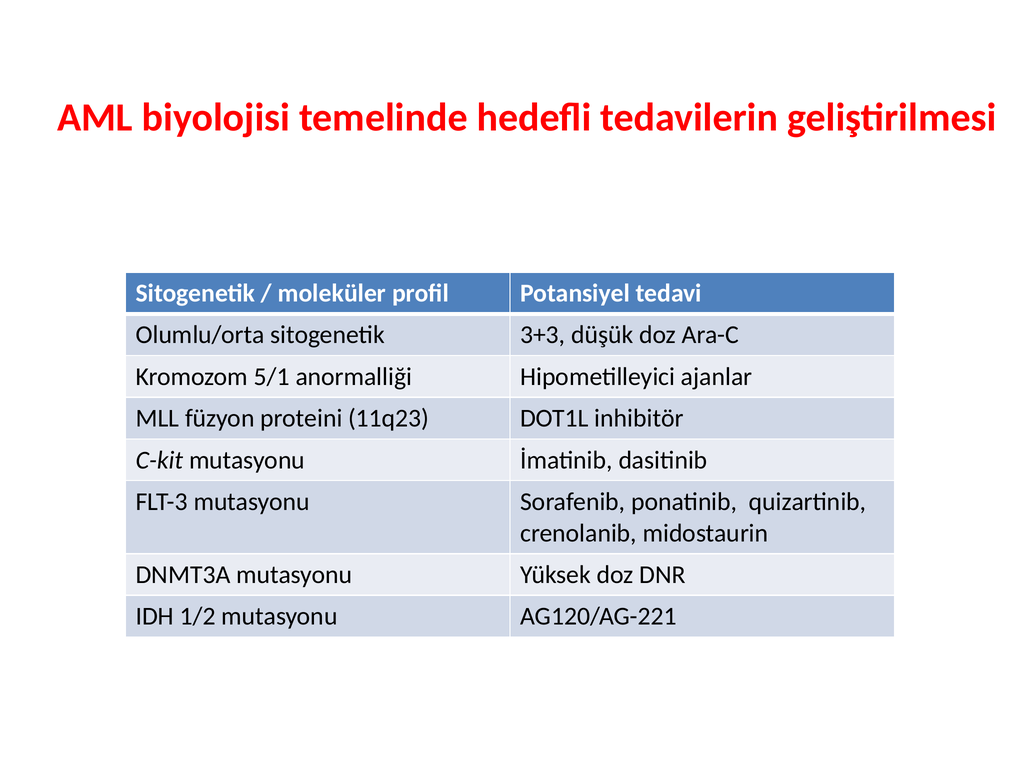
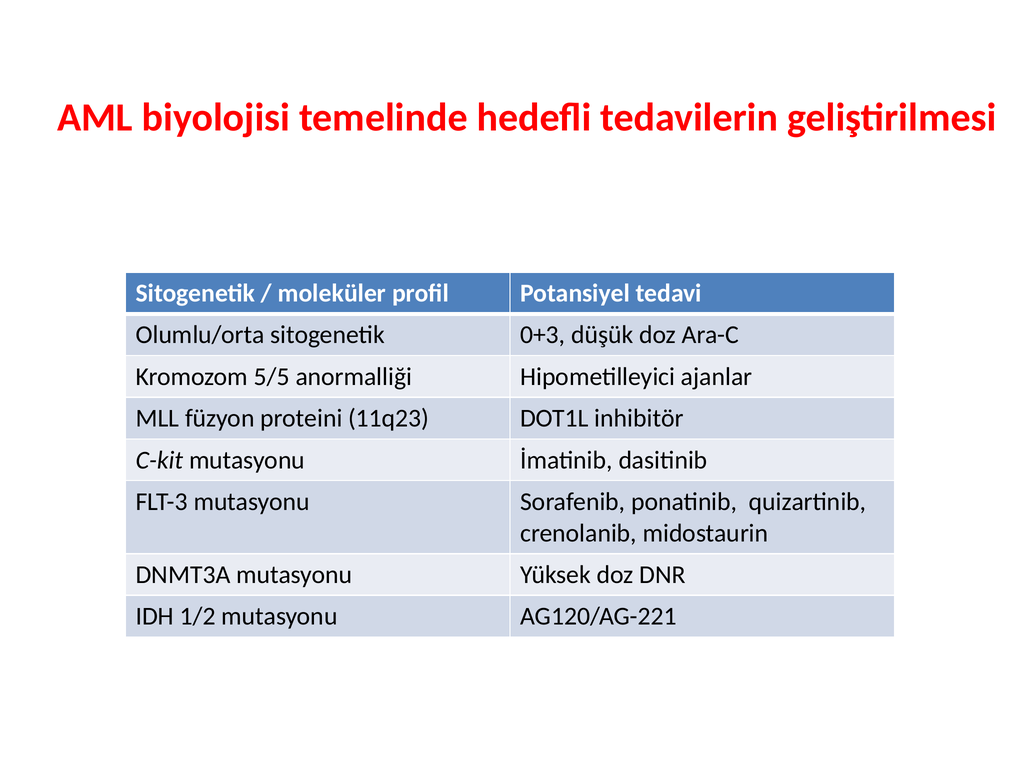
3+3: 3+3 -> 0+3 (543, 335)
5/1: 5/1 -> 5/5 (272, 377)
